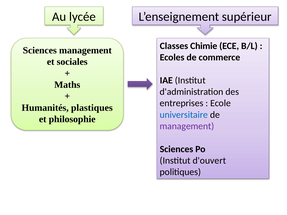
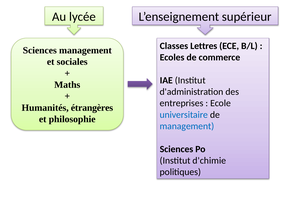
Chimie: Chimie -> Lettres (204, 46)
plastiques: plastiques -> étrangères (92, 108)
management colour: purple -> blue (187, 126)
d'ouvert: d'ouvert -> d'chimie (209, 161)
